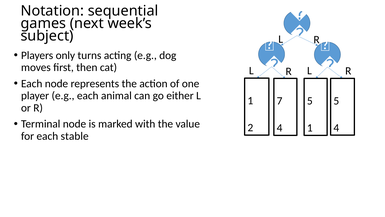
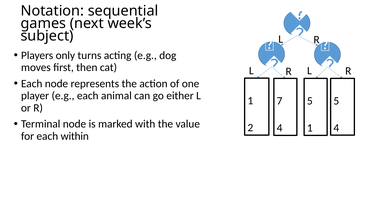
stable: stable -> within (75, 136)
